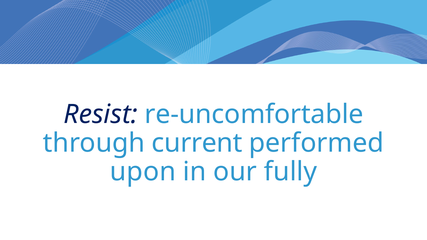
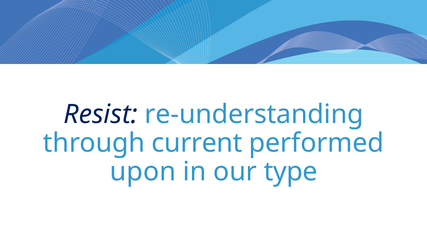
re-uncomfortable: re-uncomfortable -> re-understanding (254, 114)
fully: fully -> type (291, 172)
